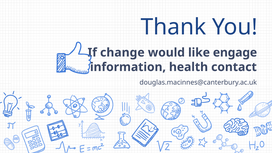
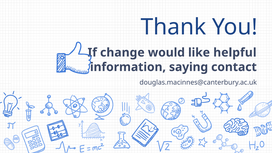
engage: engage -> helpful (235, 53)
health: health -> saying (189, 67)
